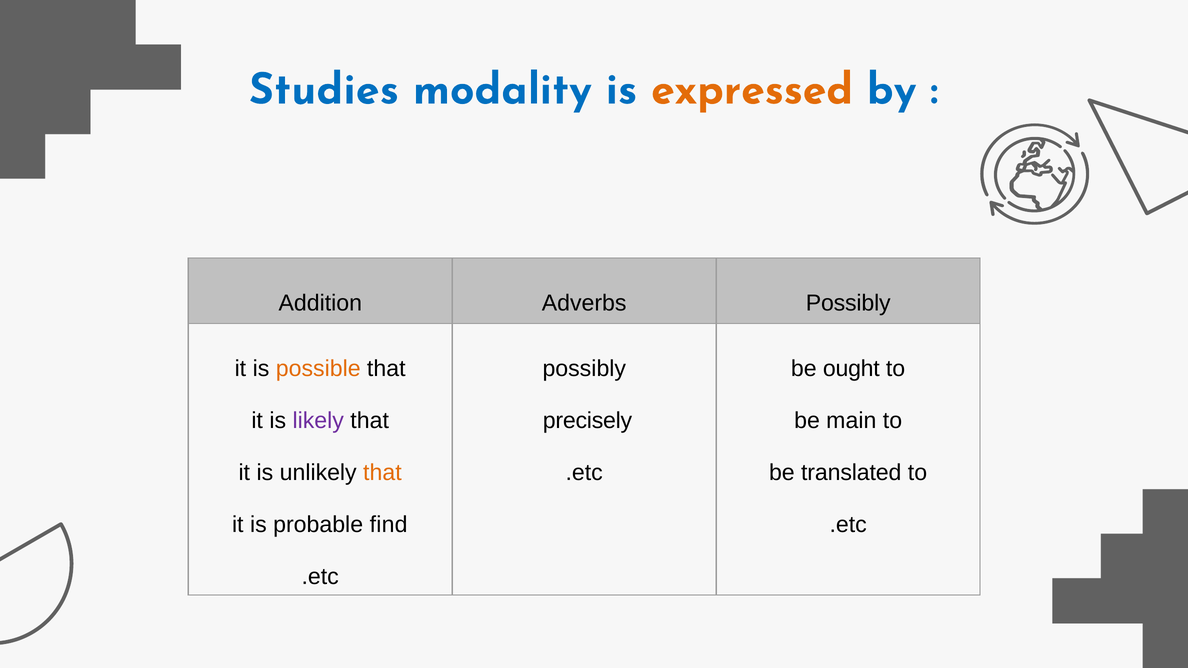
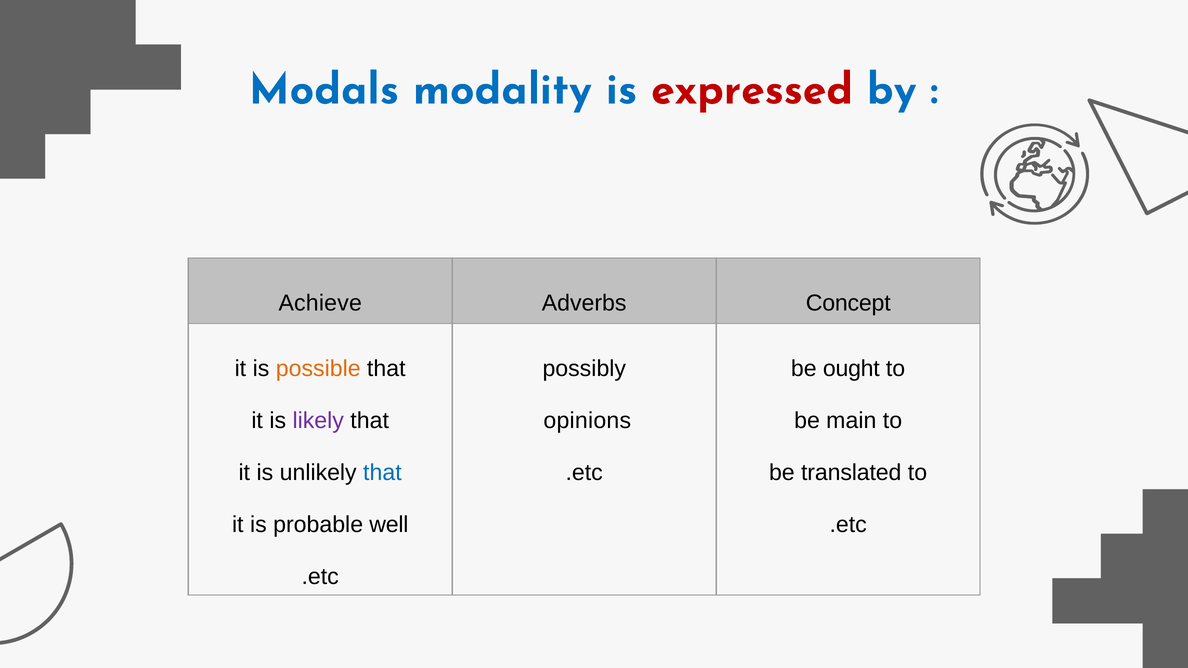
Studies: Studies -> Modals (324, 89)
expressed colour: orange -> red (752, 89)
Addition: Addition -> Achieve (320, 303)
Adverbs Possibly: Possibly -> Concept (848, 303)
precisely: precisely -> opinions (587, 421)
that colour: orange -> blue (382, 473)
find: find -> well (389, 525)
